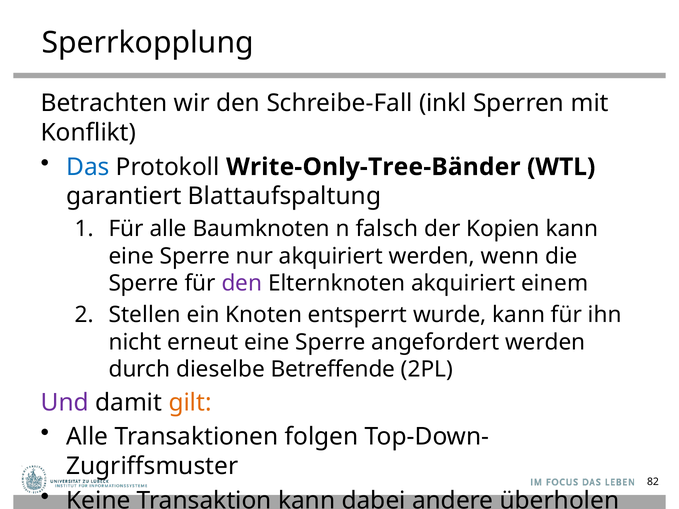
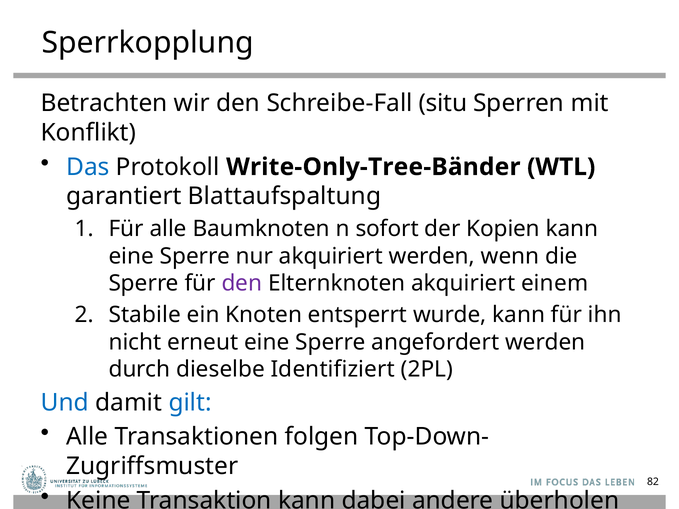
inkl: inkl -> situ (443, 103)
falsch: falsch -> sofort (387, 229)
Stellen: Stellen -> Stabile (145, 315)
Betreffende: Betreffende -> Identifiziert (333, 369)
Und colour: purple -> blue (65, 403)
gilt colour: orange -> blue (190, 403)
